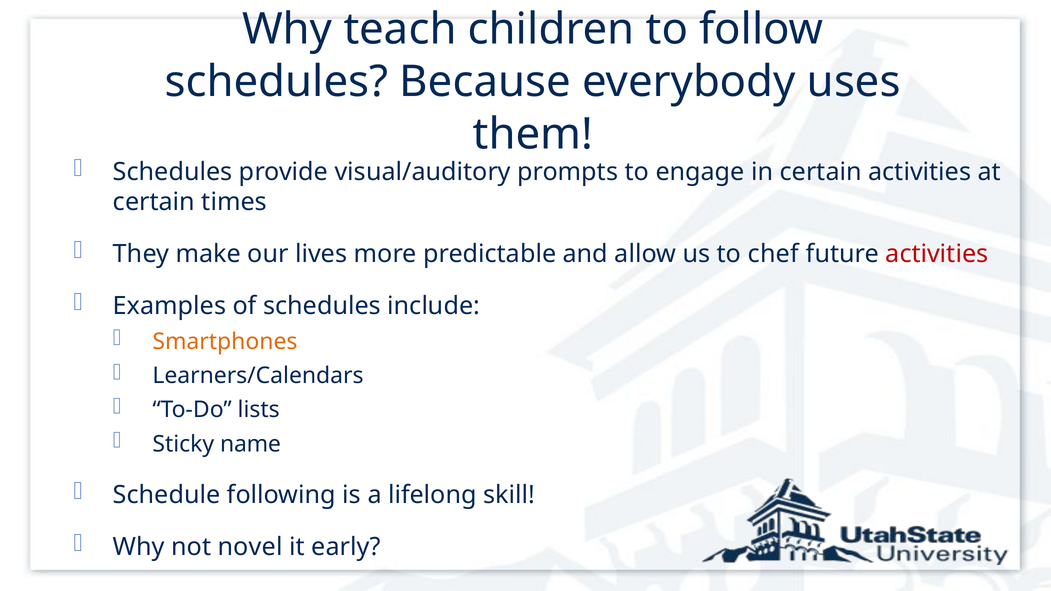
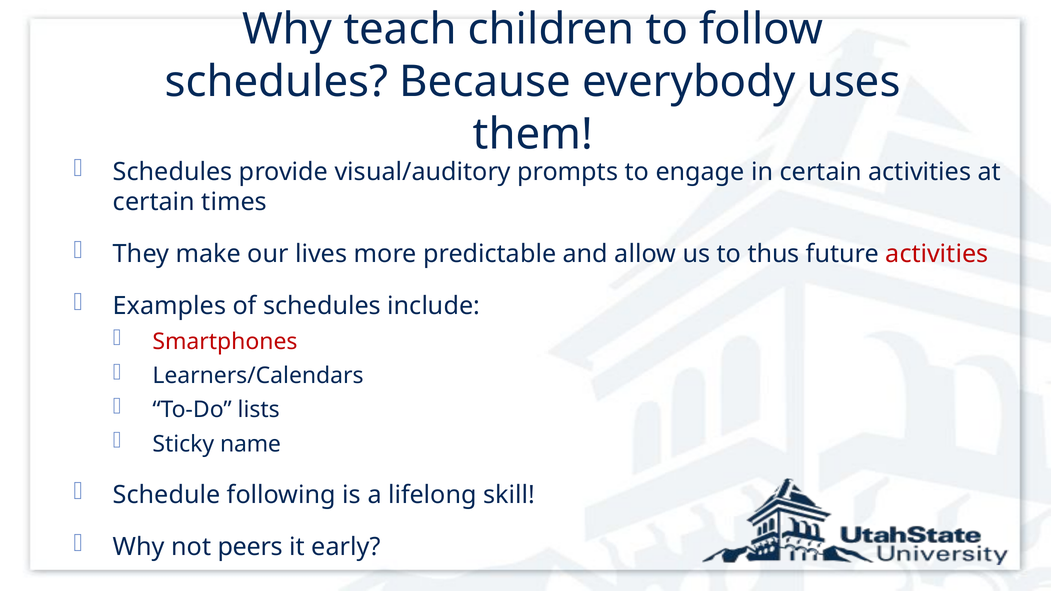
chef: chef -> thus (774, 254)
Smartphones colour: orange -> red (225, 342)
novel: novel -> peers (250, 547)
